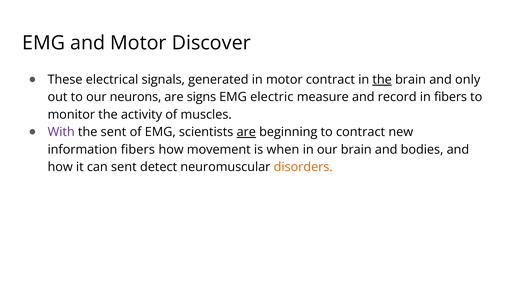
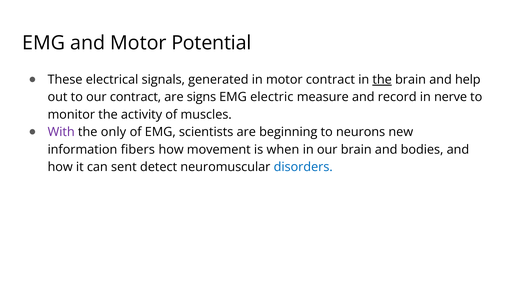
Discover: Discover -> Potential (211, 43)
only: only -> help (468, 80)
our neurons: neurons -> contract (135, 97)
in fibers: fibers -> nerve (451, 97)
the sent: sent -> only (113, 132)
are underline: present -> none (246, 132)
to contract: contract -> neurons (361, 132)
disorders colour: orange -> blue (303, 167)
